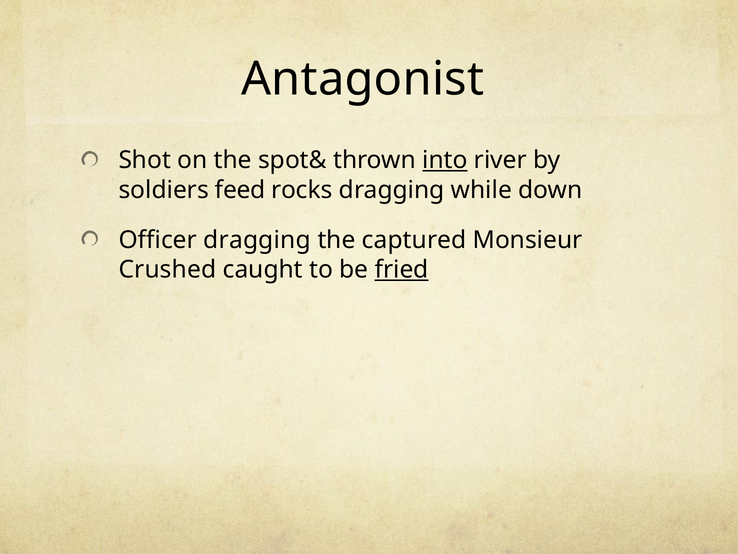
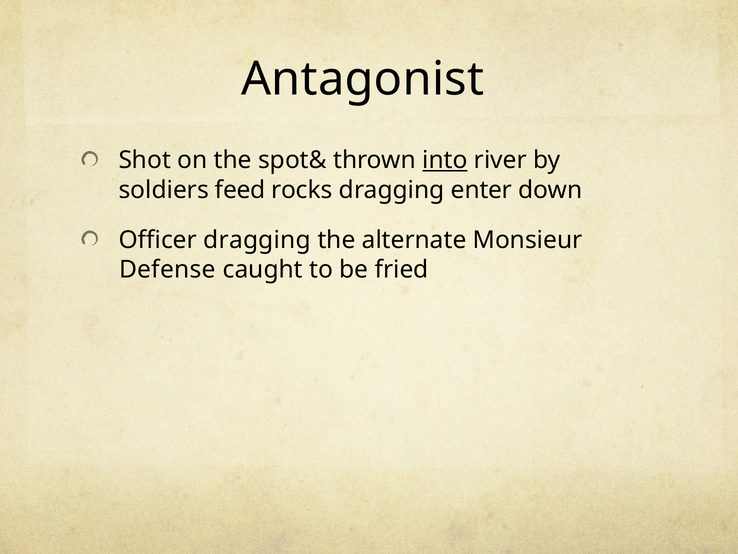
while: while -> enter (481, 190)
captured: captured -> alternate (414, 240)
Crushed: Crushed -> Defense (167, 269)
fried underline: present -> none (402, 269)
